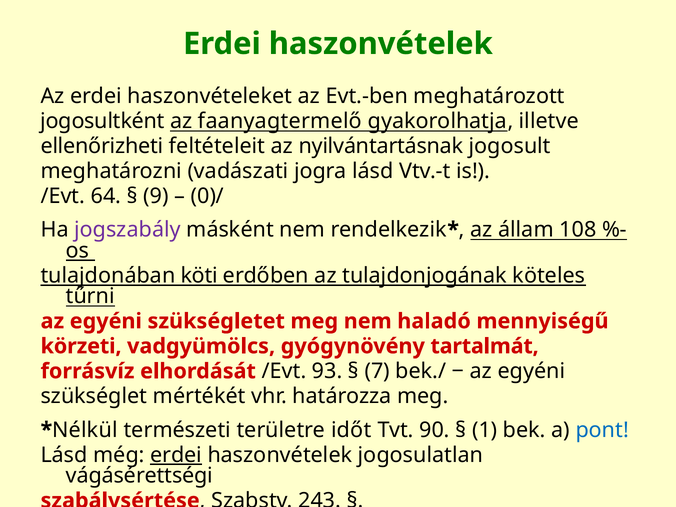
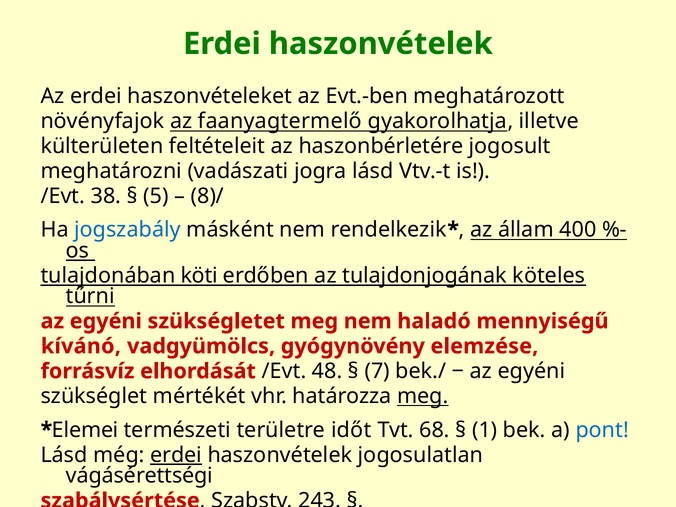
jogosultként: jogosultként -> növényfajok (102, 121)
ellenőrizheti: ellenőrizheti -> külterületen (102, 146)
nyilvántartásnak: nyilvántartásnak -> haszonbérletére (381, 146)
64: 64 -> 38 (106, 196)
9: 9 -> 5 (156, 196)
0)/: 0)/ -> 8)/ (207, 196)
jogszabály colour: purple -> blue (127, 230)
108: 108 -> 400 (578, 230)
körzeti: körzeti -> kívánó (81, 346)
tartalmát: tartalmát -> elemzése (484, 346)
93: 93 -> 48 (327, 371)
meg underline: none -> present (423, 396)
Nélkül: Nélkül -> Elemei (85, 430)
90: 90 -> 68 (435, 430)
